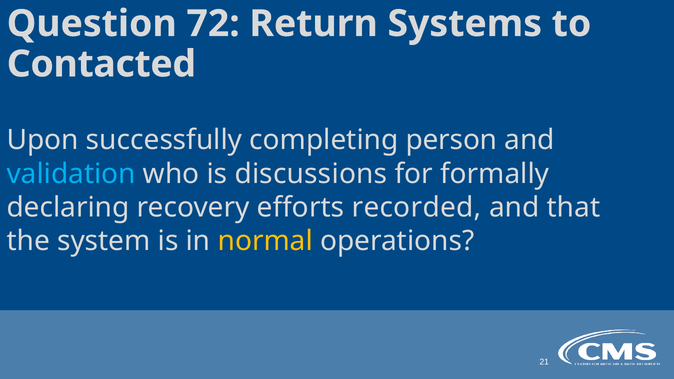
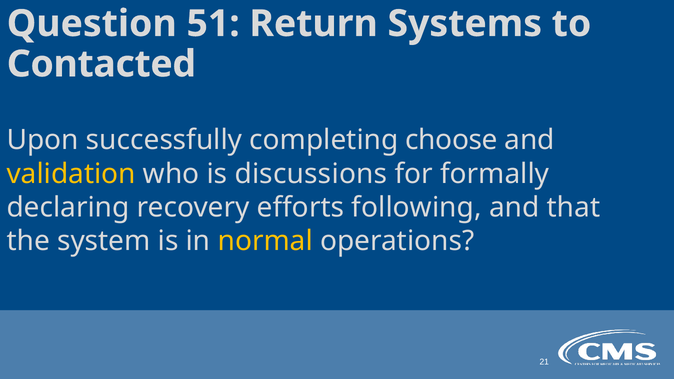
72: 72 -> 51 (213, 24)
person: person -> choose (451, 140)
validation colour: light blue -> yellow (71, 174)
recorded: recorded -> following (417, 208)
